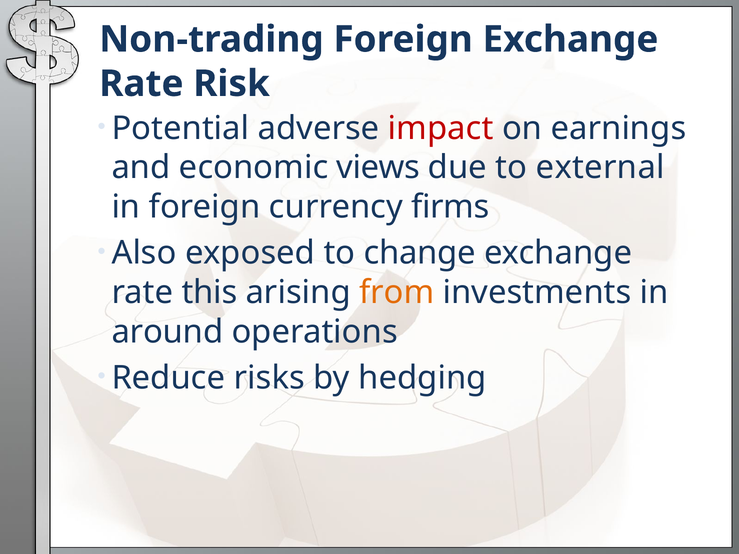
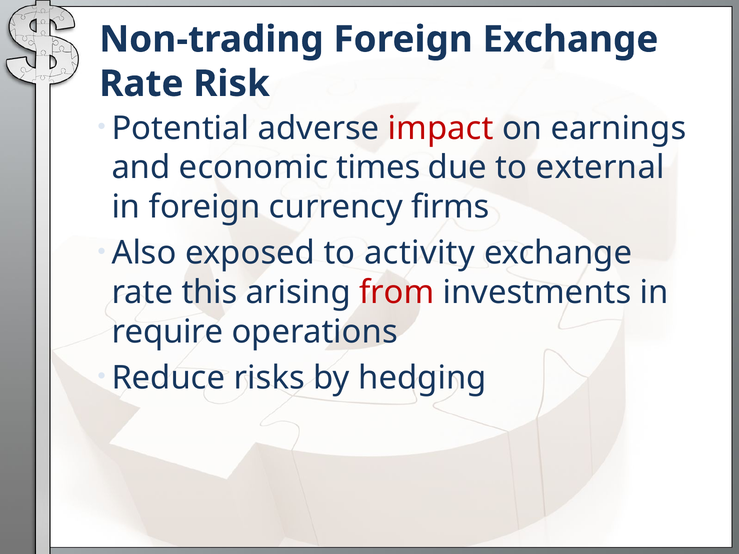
views: views -> times (378, 168)
change: change -> activity (420, 253)
from colour: orange -> red (397, 292)
around: around -> require (167, 332)
